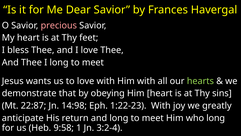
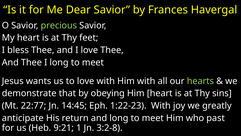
precious colour: pink -> light green (59, 25)
22:87: 22:87 -> 22:77 (33, 105)
14:98: 14:98 -> 14:45 (74, 105)
who long: long -> past (216, 118)
9:58: 9:58 -> 9:21 (64, 127)
3:2-4: 3:2-4 -> 3:2-8 (109, 127)
